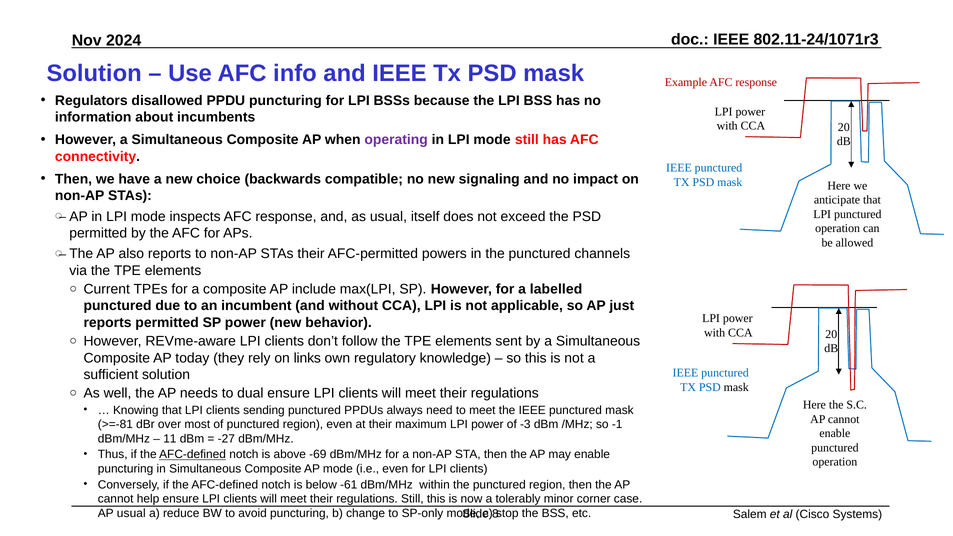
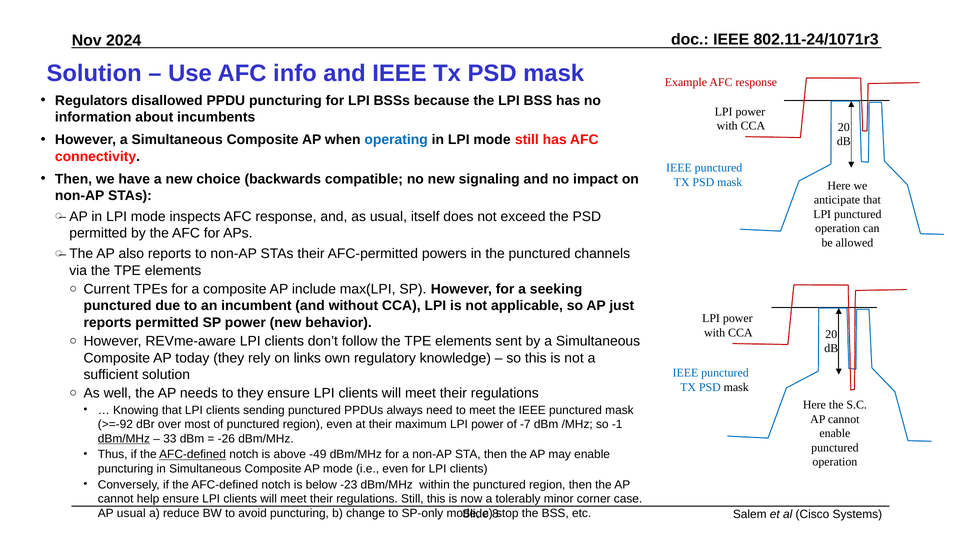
operating colour: purple -> blue (396, 140)
labelled: labelled -> seeking (556, 289)
to dual: dual -> they (250, 393)
>=-81: >=-81 -> >=-92 (115, 424)
-3: -3 -> -7 (525, 424)
dBm/MHz underline: none -> present (124, 439)
11: 11 -> 33 (170, 439)
-27: -27 -> -26 (226, 439)
-69: -69 -> -49 (318, 455)
-61: -61 -> -23 (349, 485)
